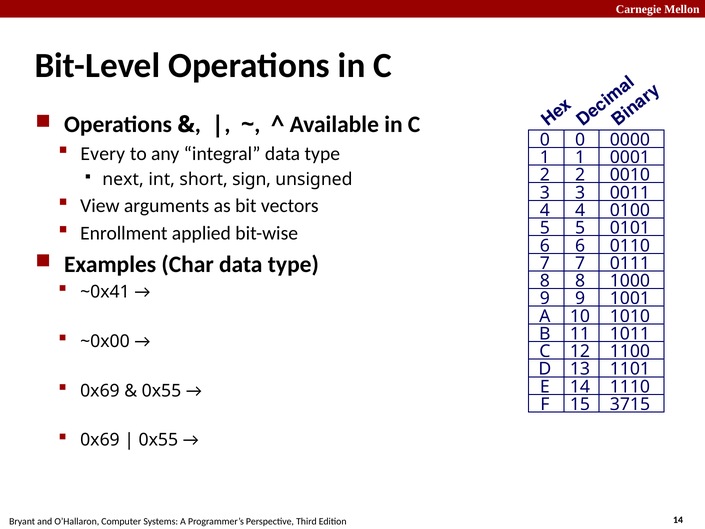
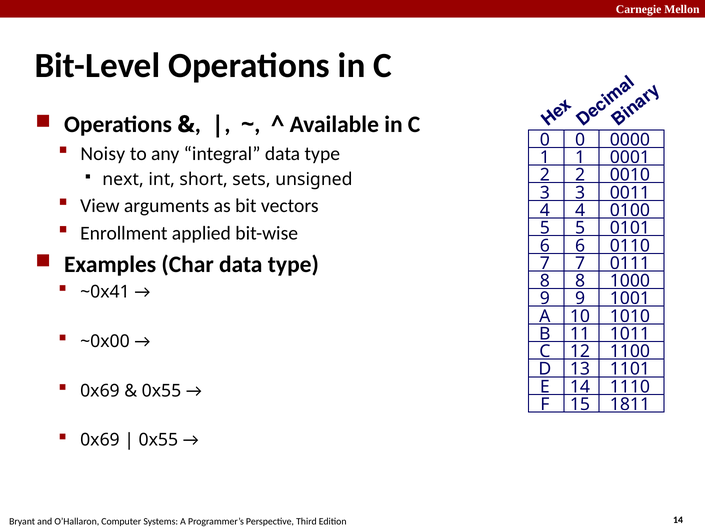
Every: Every -> Noisy (103, 154)
sign: sign -> sets (251, 180)
3715: 3715 -> 1811 (630, 404)
